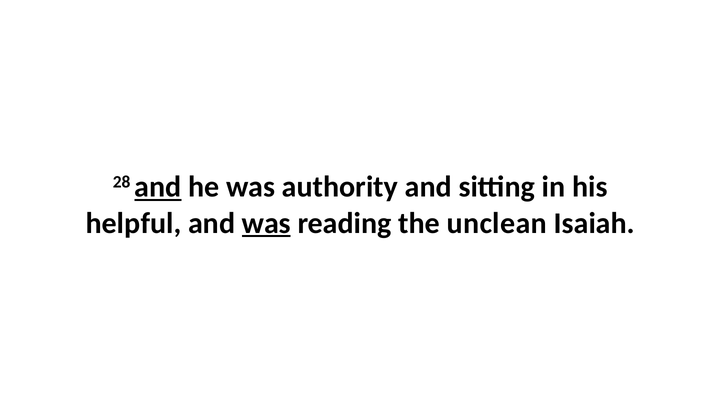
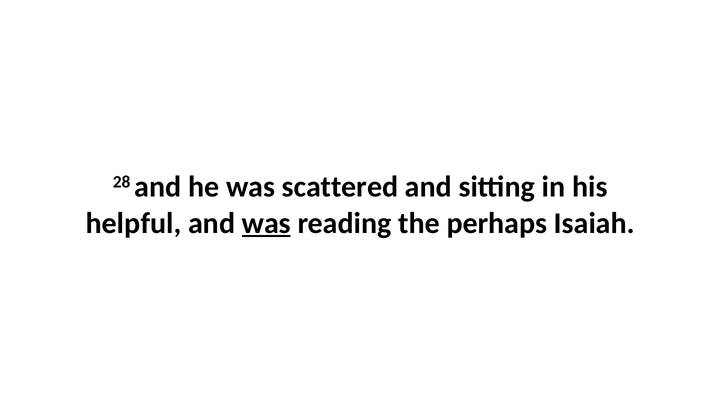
and underline: present -> none (158, 187)
authority: authority -> scattered (340, 187)
unclean: unclean -> perhaps (497, 223)
